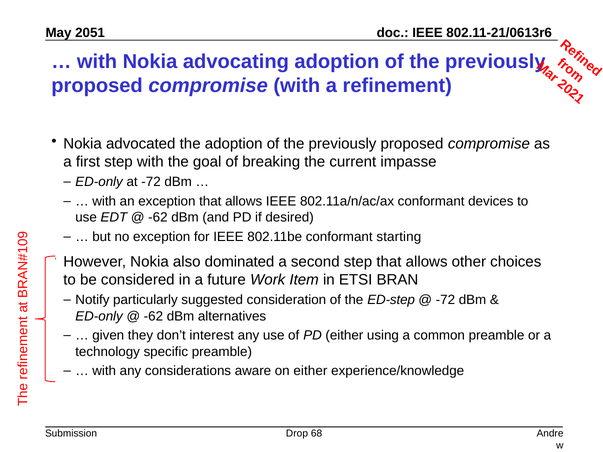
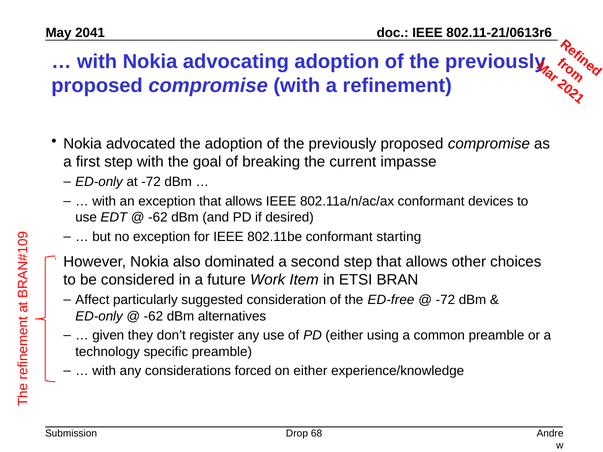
2051: 2051 -> 2041 (90, 33)
Notify: Notify -> Affect (92, 300)
ED-step: ED-step -> ED-free (391, 300)
interest: interest -> register (212, 336)
aware: aware -> forced (253, 371)
